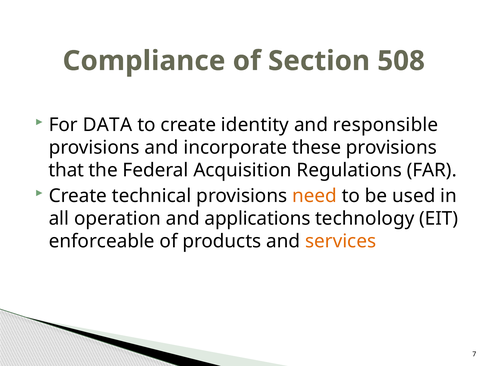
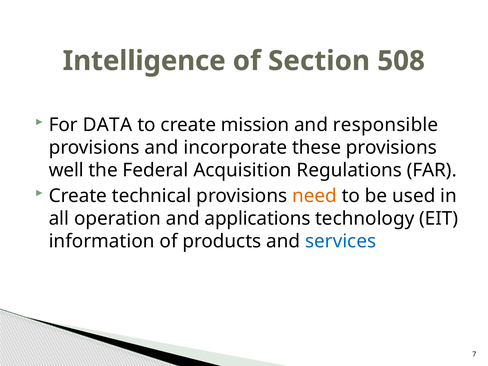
Compliance: Compliance -> Intelligence (144, 61)
identity: identity -> mission (255, 125)
that: that -> well (66, 170)
enforceable: enforceable -> information (102, 241)
services colour: orange -> blue (341, 241)
